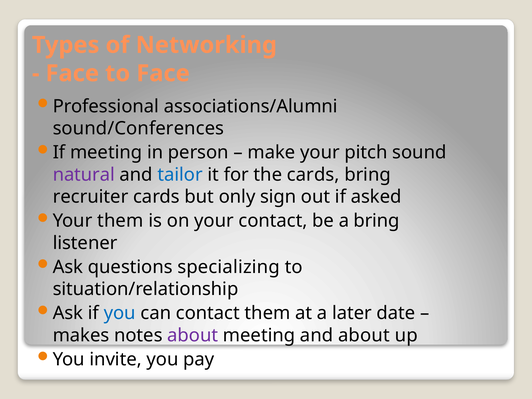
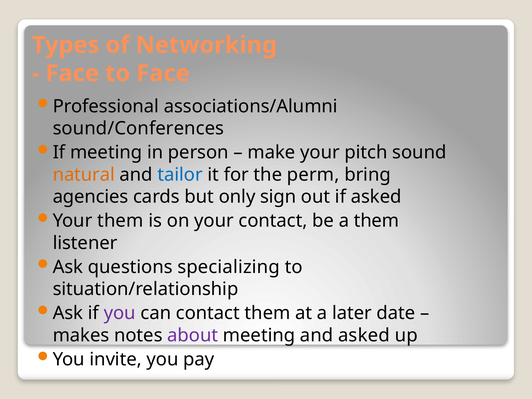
natural colour: purple -> orange (84, 175)
the cards: cards -> perm (313, 175)
recruiter: recruiter -> agencies (91, 197)
a bring: bring -> them (376, 221)
you colour: blue -> purple (120, 313)
and about: about -> asked (364, 335)
